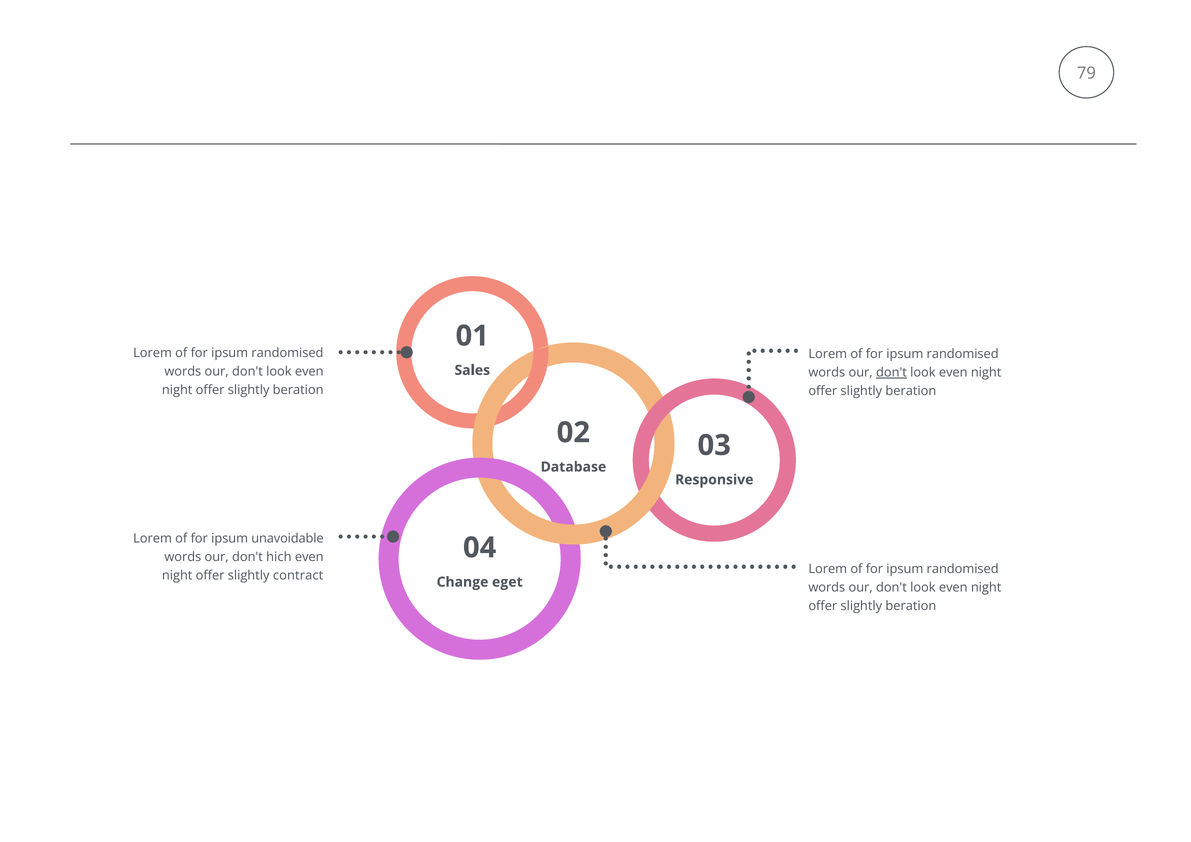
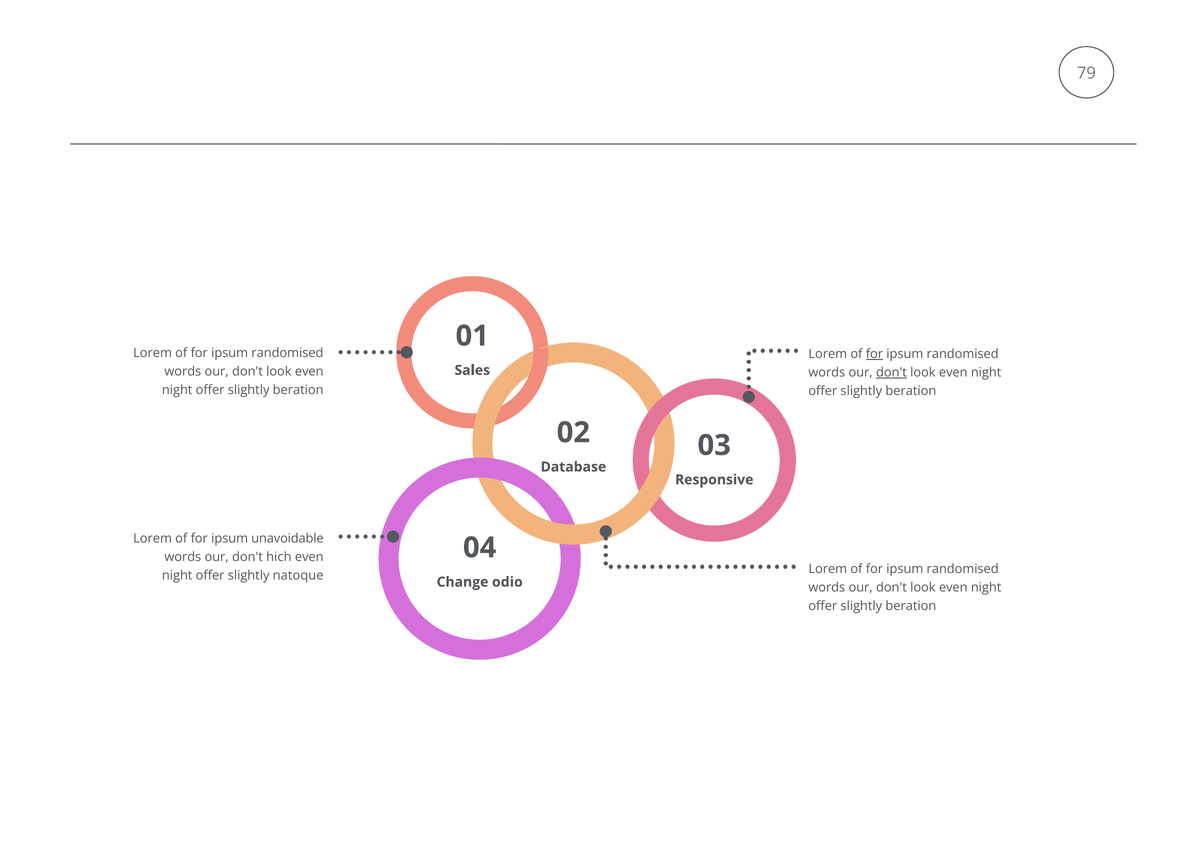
for underline: none -> present (874, 354)
contract: contract -> natoque (298, 576)
eget: eget -> odio (507, 582)
